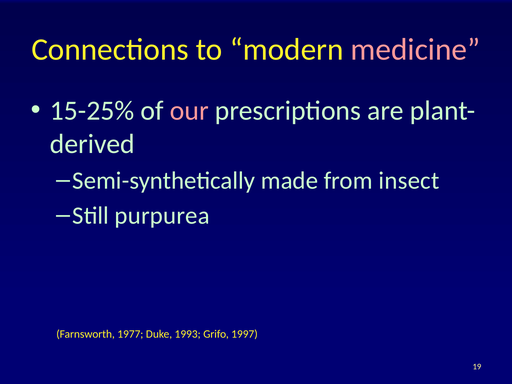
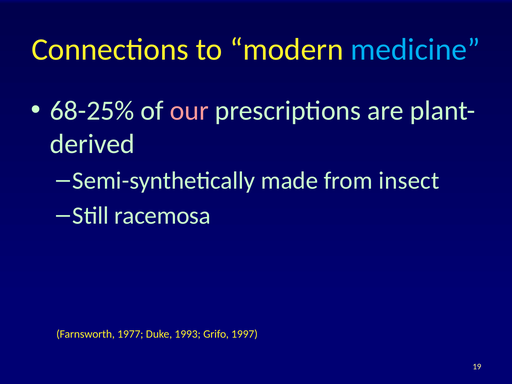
medicine colour: pink -> light blue (415, 50)
15-25%: 15-25% -> 68-25% (92, 111)
purpurea: purpurea -> racemosa (162, 216)
